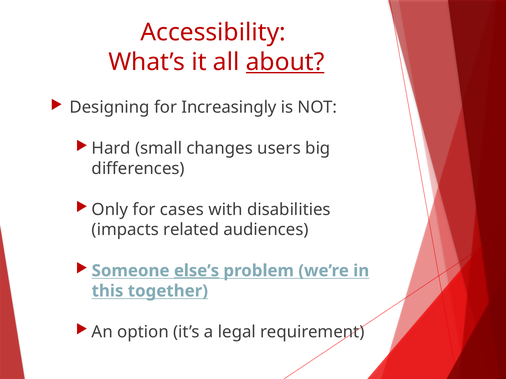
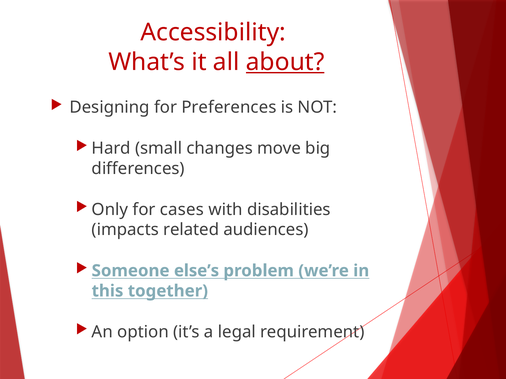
Increasingly: Increasingly -> Preferences (229, 107)
users: users -> move (279, 149)
else’s underline: present -> none (197, 271)
